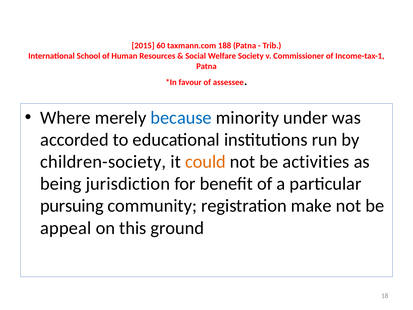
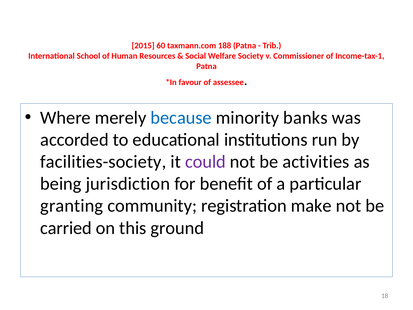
under: under -> banks (305, 118)
children-society: children-society -> facilities-society (103, 162)
could colour: orange -> purple (205, 162)
pursuing: pursuing -> granting (72, 206)
appeal: appeal -> carried (66, 228)
